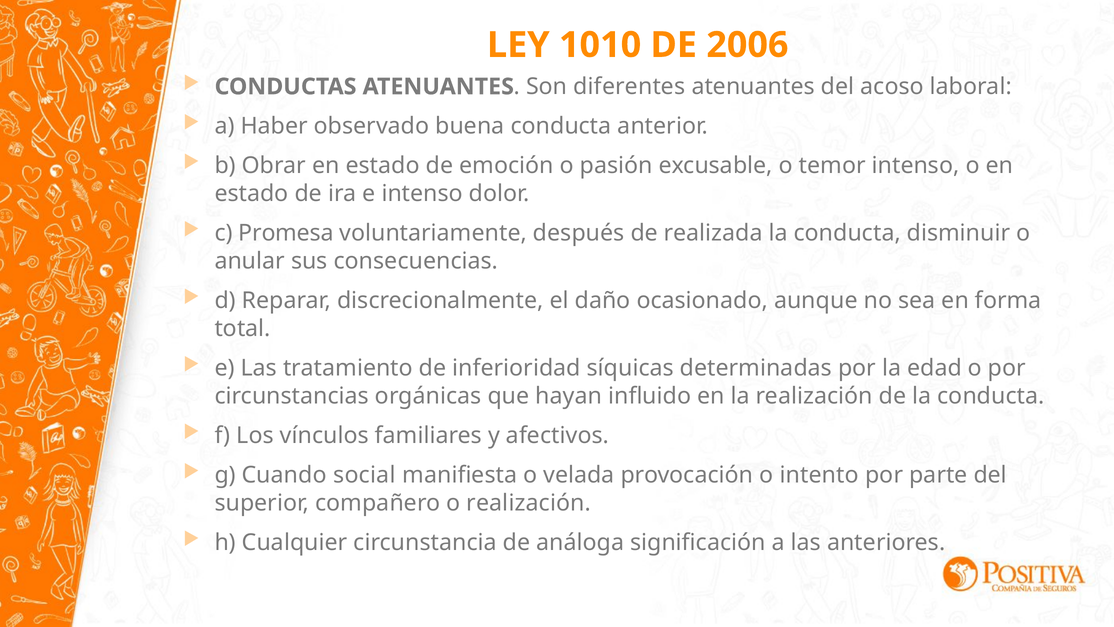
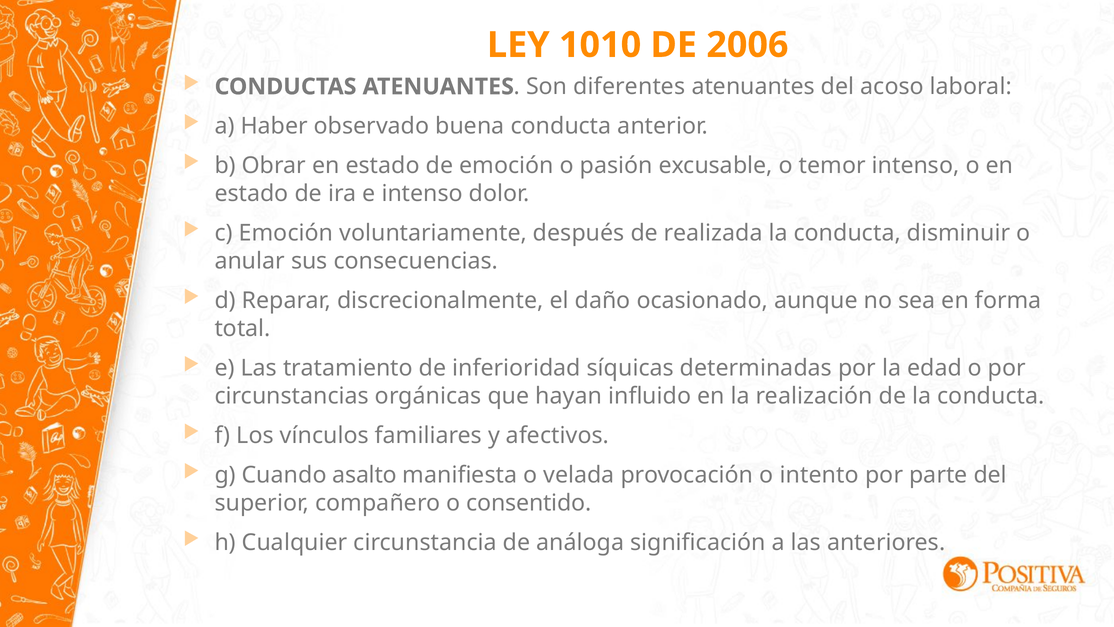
c Promesa: Promesa -> Emoción (286, 233)
social: social -> asalto (365, 475)
o realización: realización -> consentido (529, 503)
